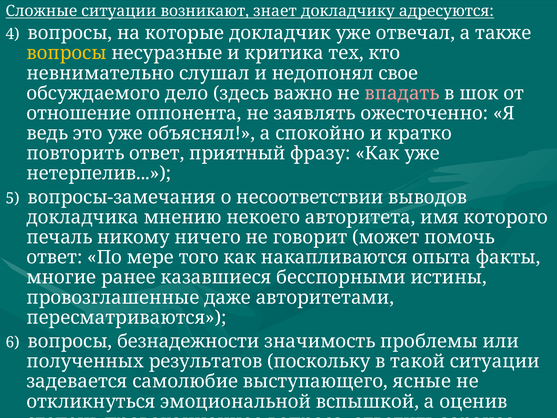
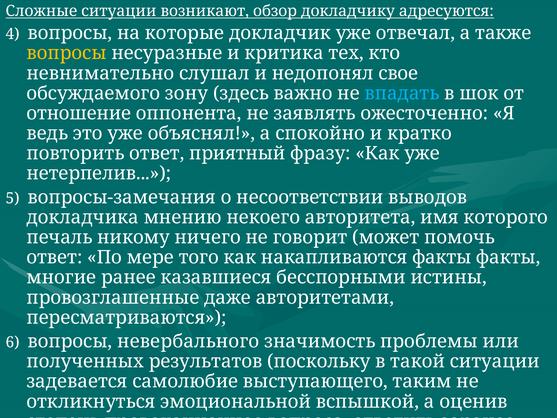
знает: знает -> обзор (275, 11)
дело: дело -> зону (187, 93)
впадать colour: pink -> light blue (402, 93)
накапливаются опыта: опыта -> факты (442, 257)
безнадежности: безнадежности -> невербального (188, 341)
ясные: ясные -> таким (422, 381)
